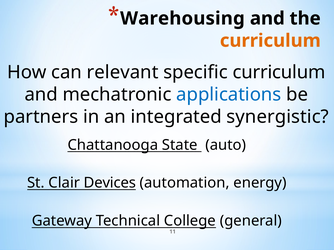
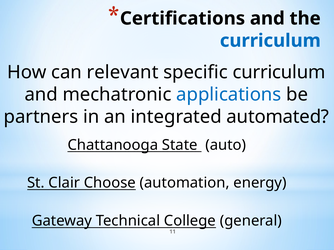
Warehousing: Warehousing -> Certifications (183, 18)
curriculum colour: orange -> blue (270, 41)
synergistic: synergistic -> automated (278, 117)
Devices: Devices -> Choose (110, 183)
